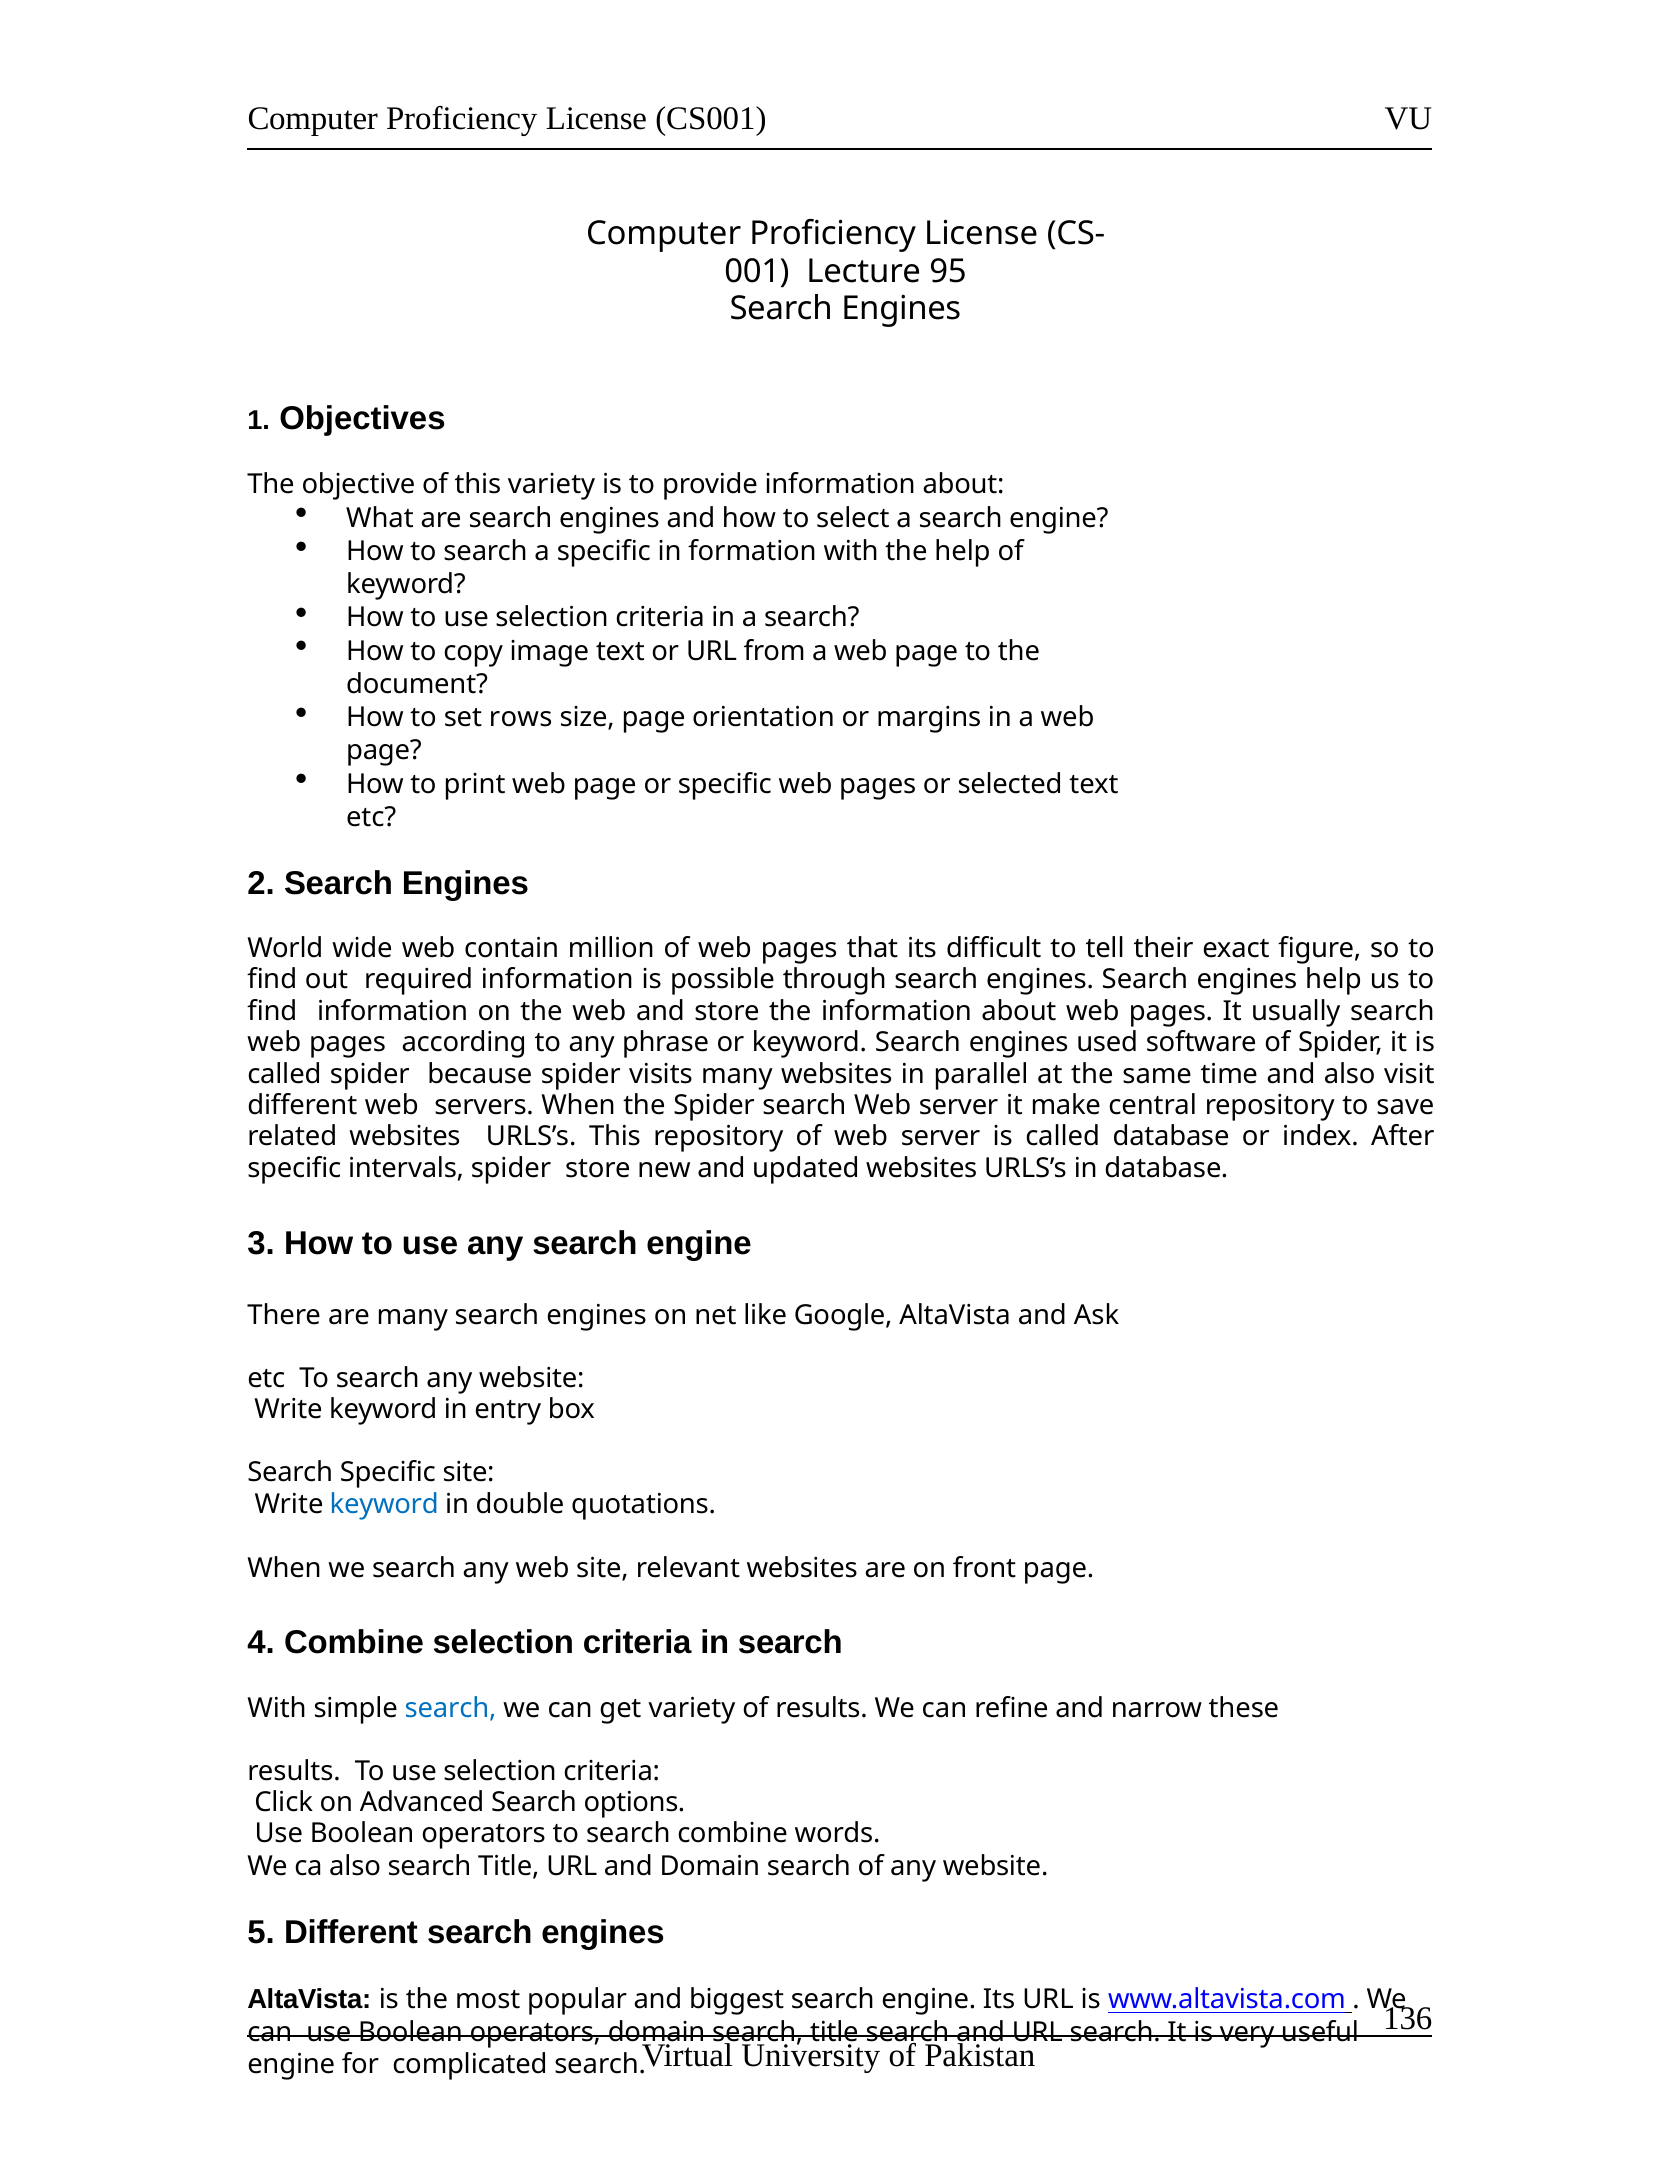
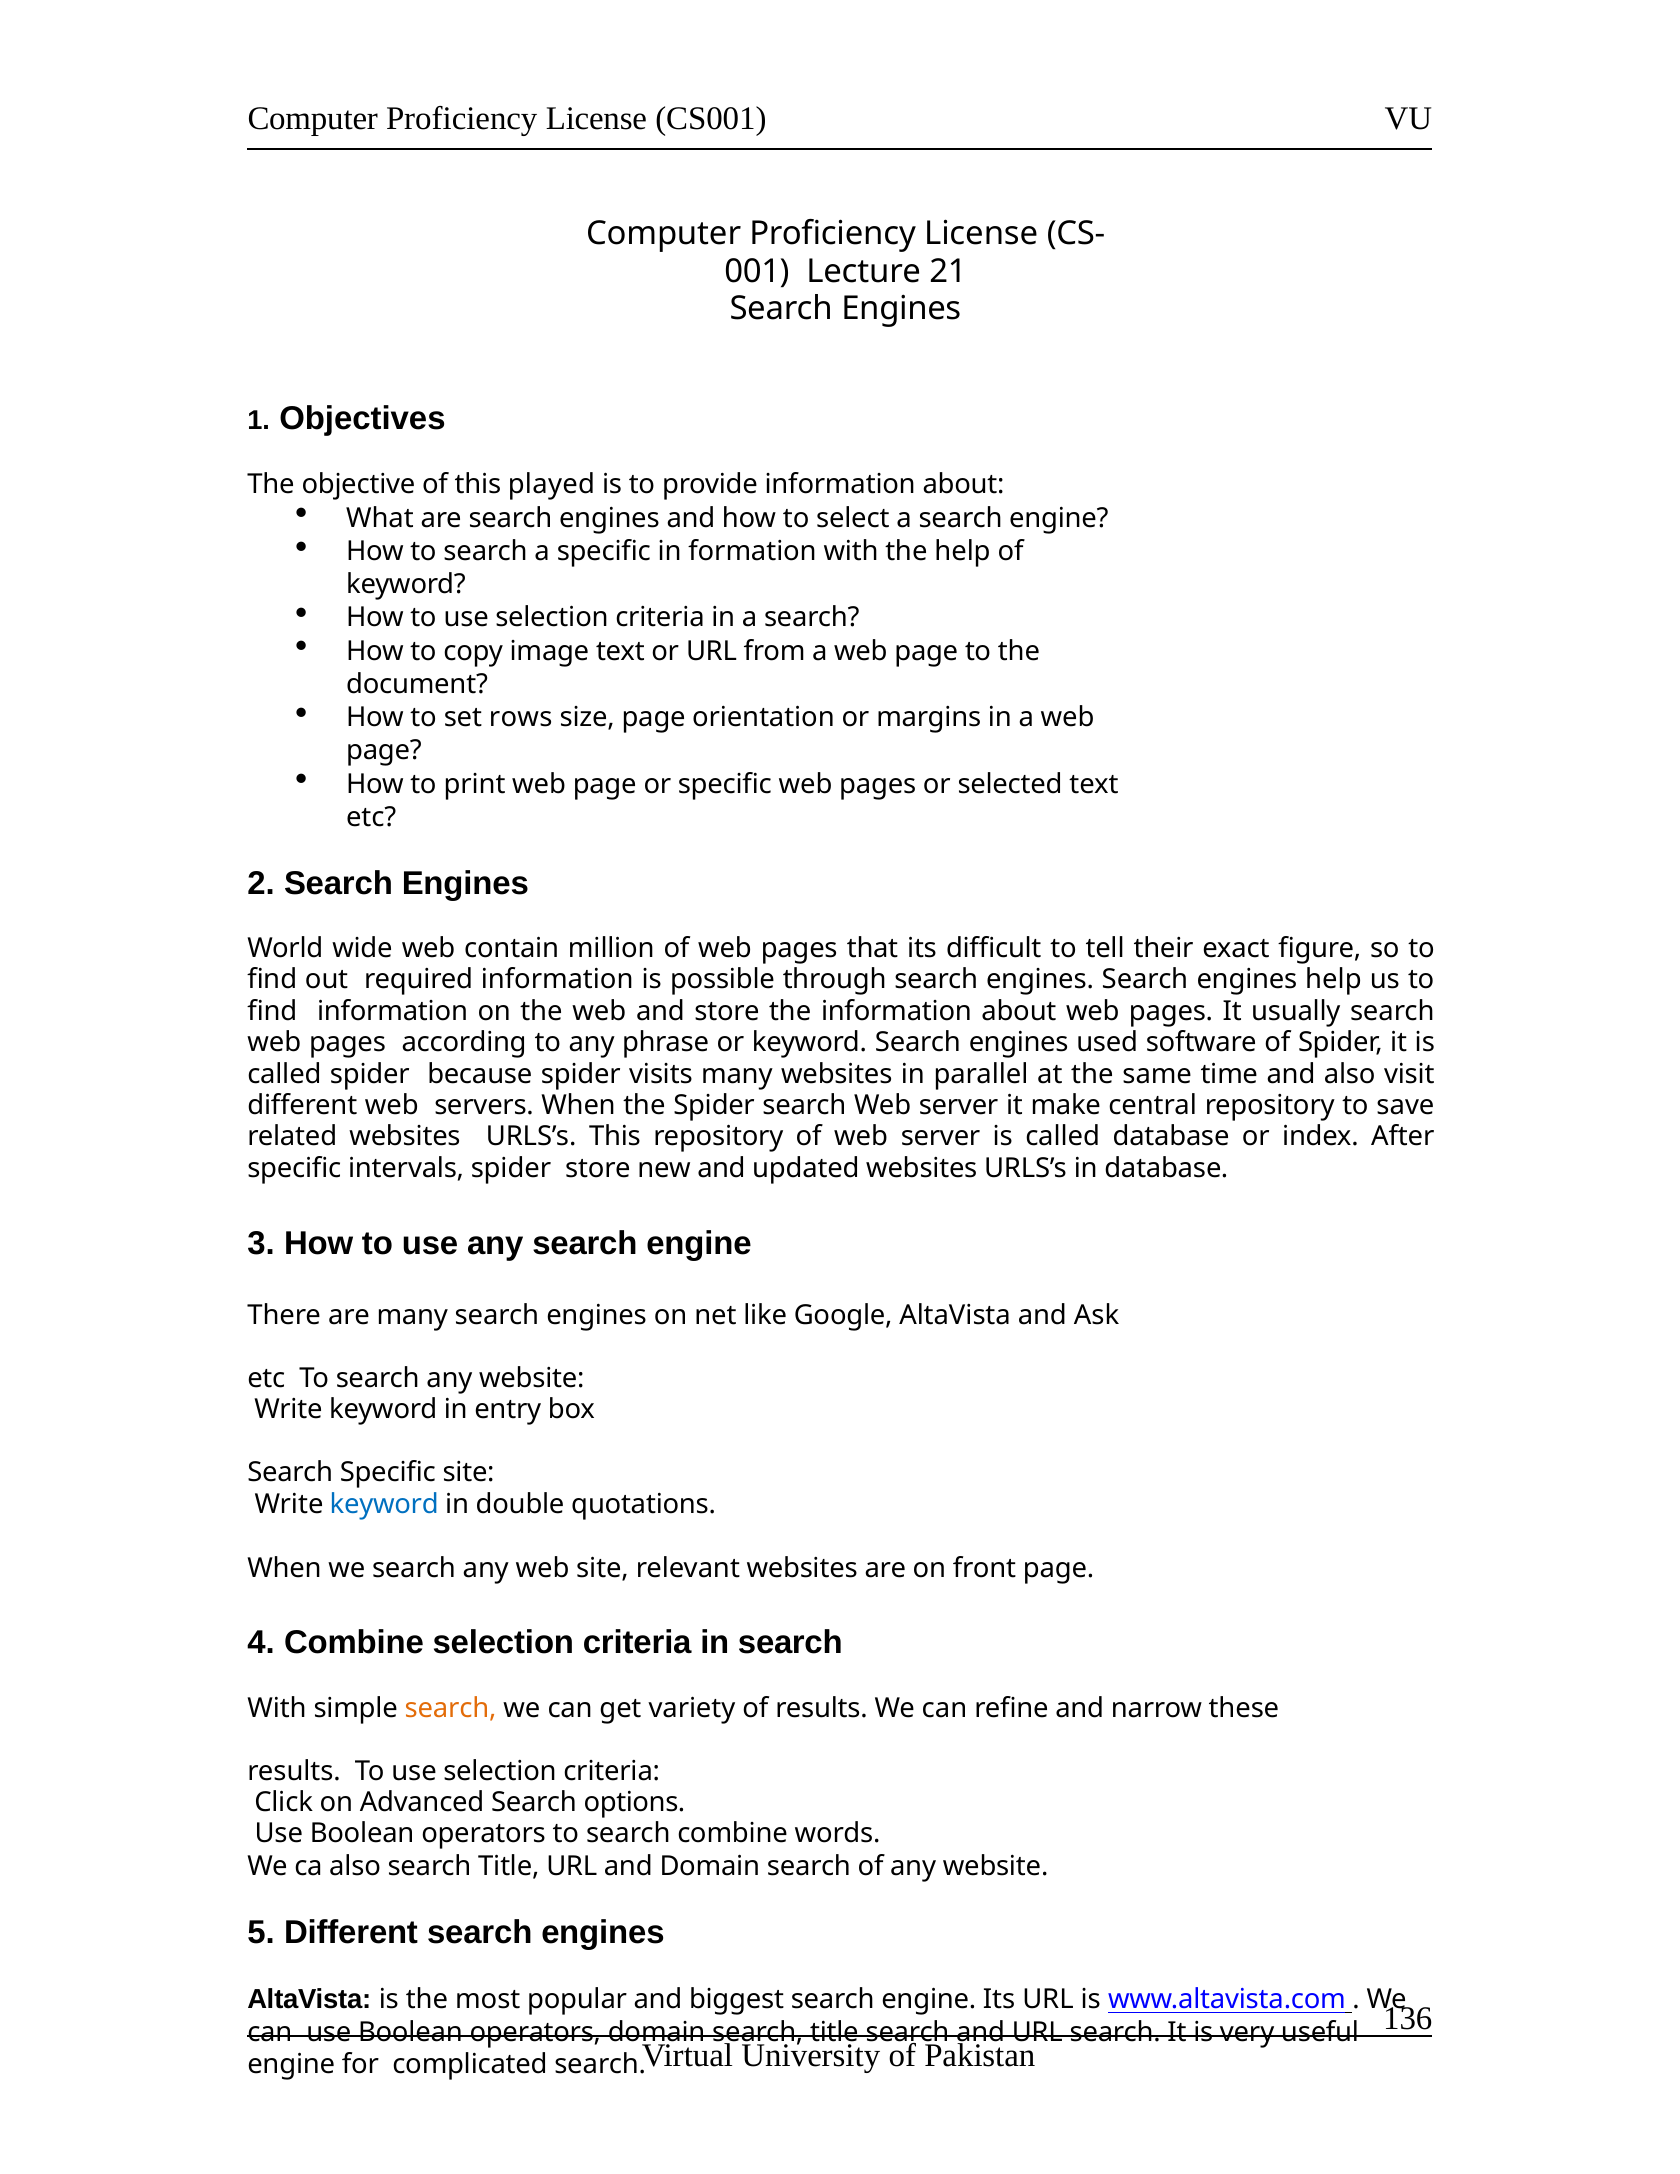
95: 95 -> 21 (948, 272)
this variety: variety -> played (551, 485)
search colour: blue -> orange (451, 1708)
